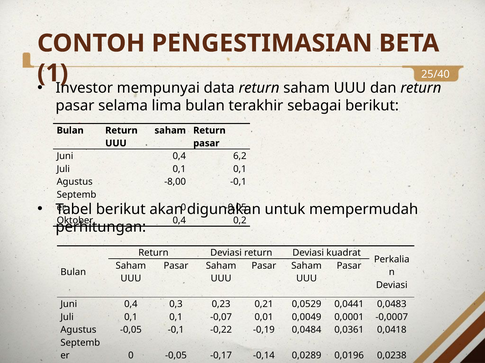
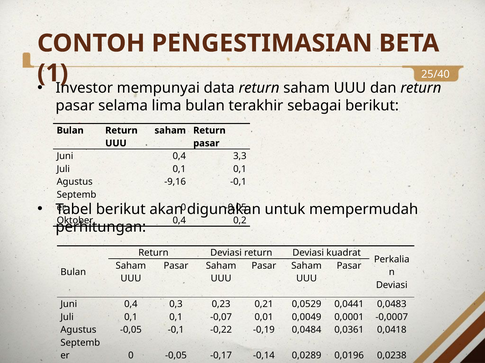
6,2: 6,2 -> 3,3 (240, 156)
-8,00: -8,00 -> -9,16 (175, 182)
